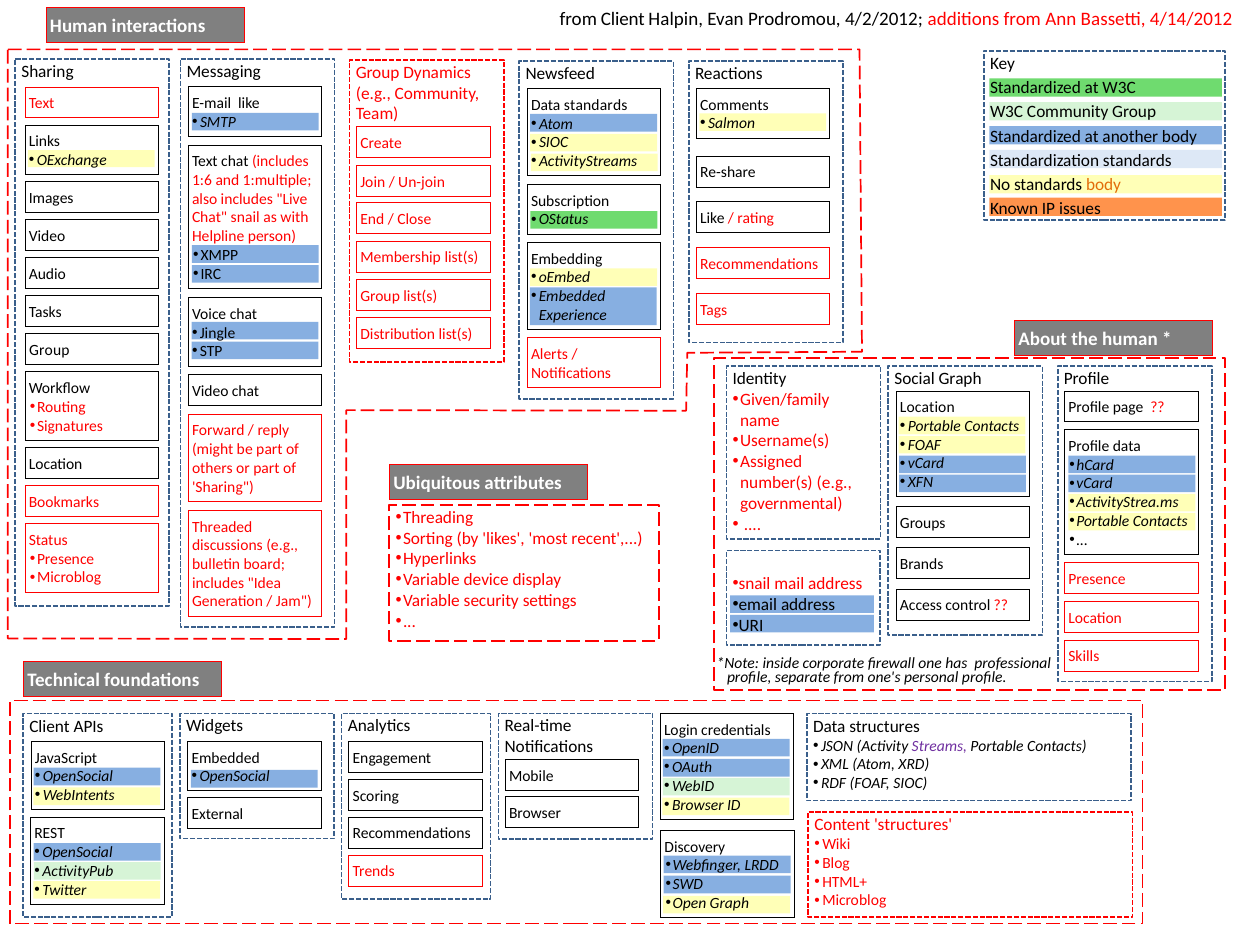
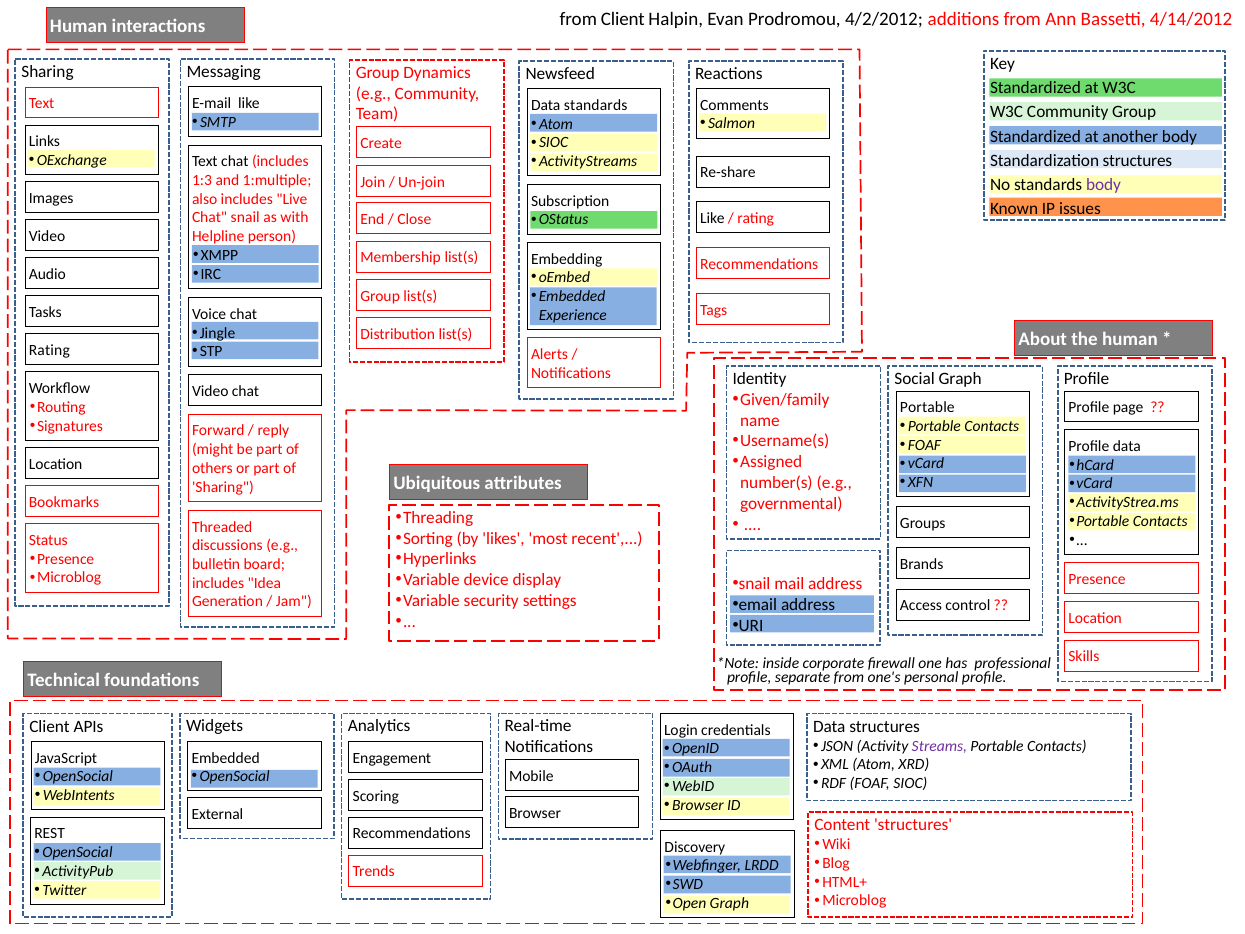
Standardization standards: standards -> structures (1137, 161)
1:6: 1:6 -> 1:3 (202, 180)
body colour: orange -> purple (1104, 185)
Group: Group -> Rating (49, 350)
Location: Location -> Portable (927, 407)
